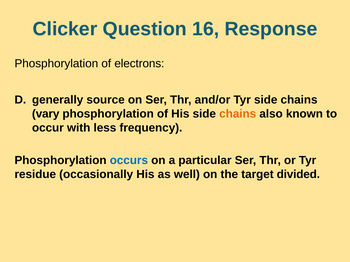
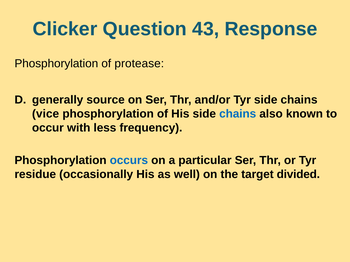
16: 16 -> 43 (206, 29)
electrons: electrons -> protease (139, 64)
vary: vary -> vice (46, 114)
chains colour: orange -> blue (238, 114)
